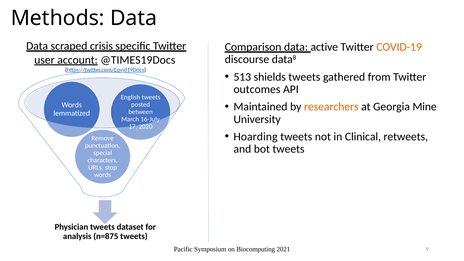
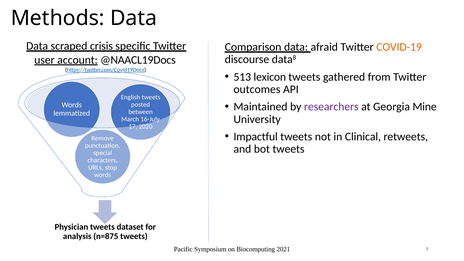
active: active -> afraid (324, 47)
@TIMES19Docs: @TIMES19Docs -> @NAACL19Docs (138, 60)
shields: shields -> lexicon (270, 77)
researchers colour: orange -> purple (331, 107)
Hoarding: Hoarding -> Impactful (256, 137)
